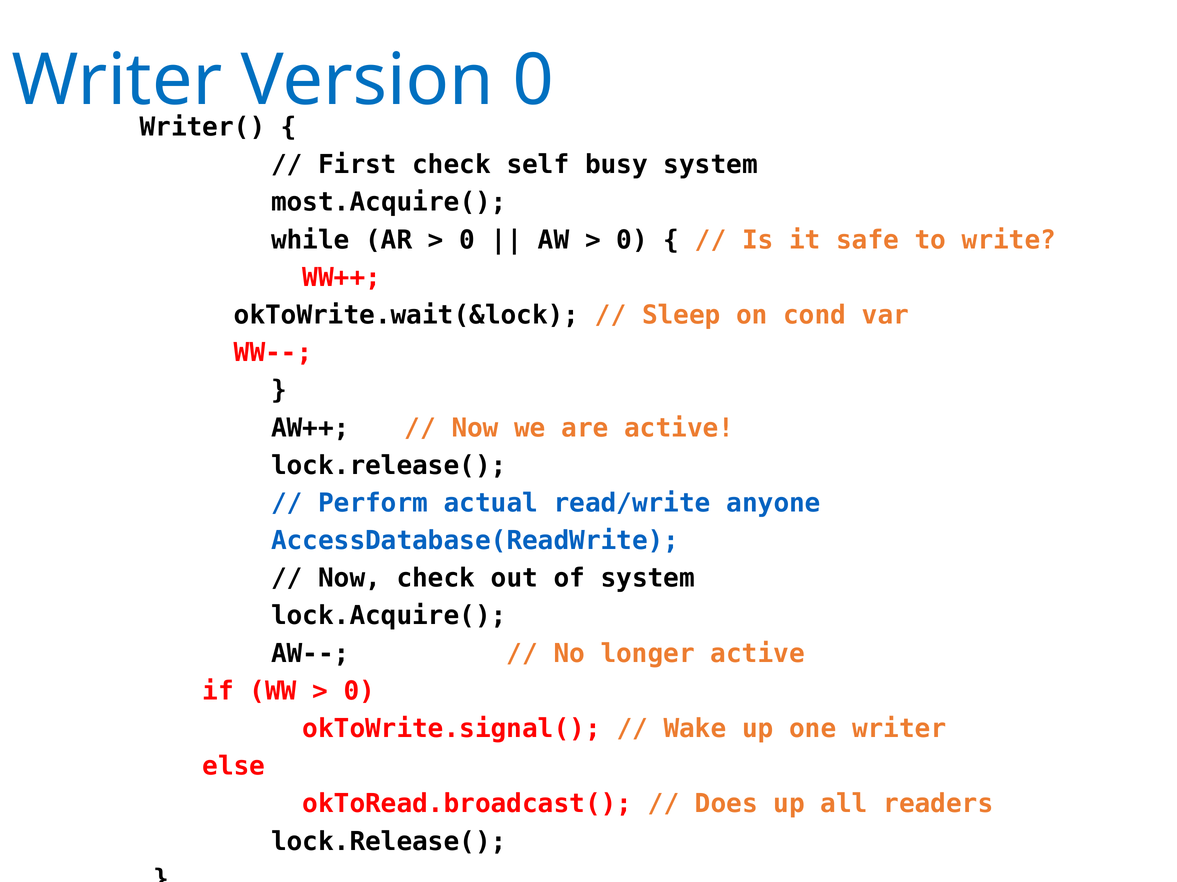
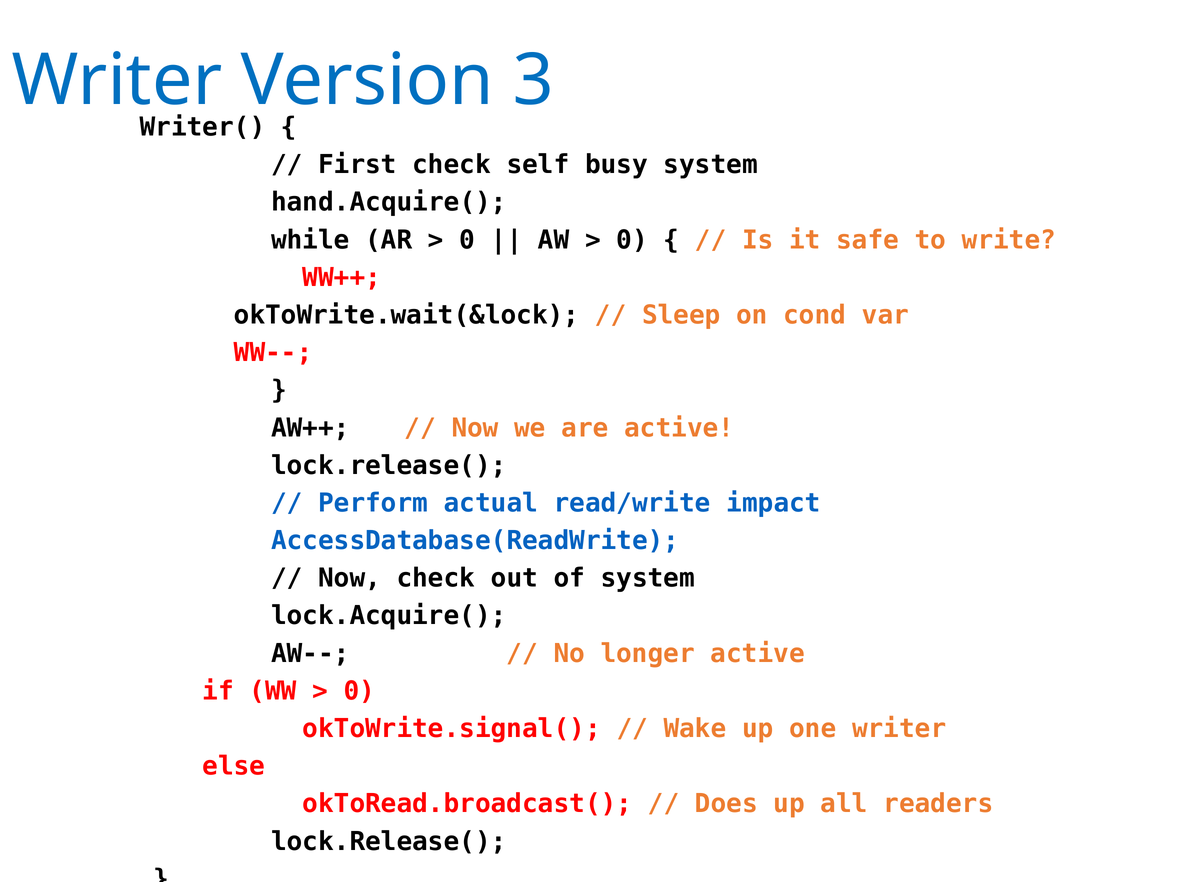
0: 0 -> 3 (533, 81)
most.Acquire(: most.Acquire( -> hand.Acquire( (389, 202)
anyone: anyone -> impact (774, 504)
